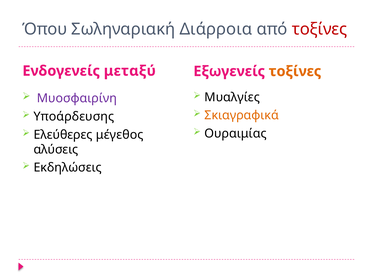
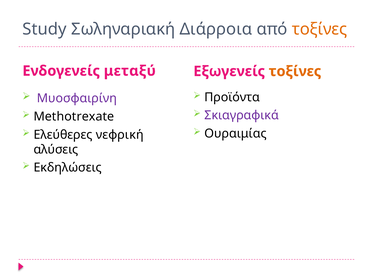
Όπου: Όπου -> Study (45, 29)
τοξίνες colour: red -> orange (319, 29)
Μυαλγίες: Μυαλγίες -> Προϊόντα (232, 97)
Σκιαγραφικά colour: orange -> purple (242, 115)
Υποάρδευσης: Υποάρδευσης -> Methotrexate (74, 117)
μέγεθος: μέγεθος -> νεφρική (120, 135)
